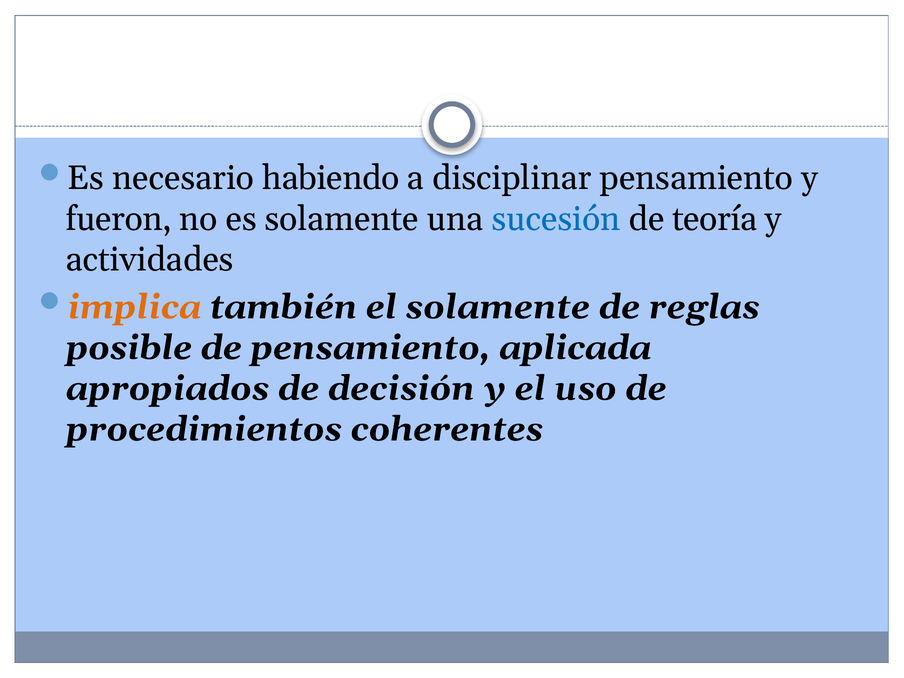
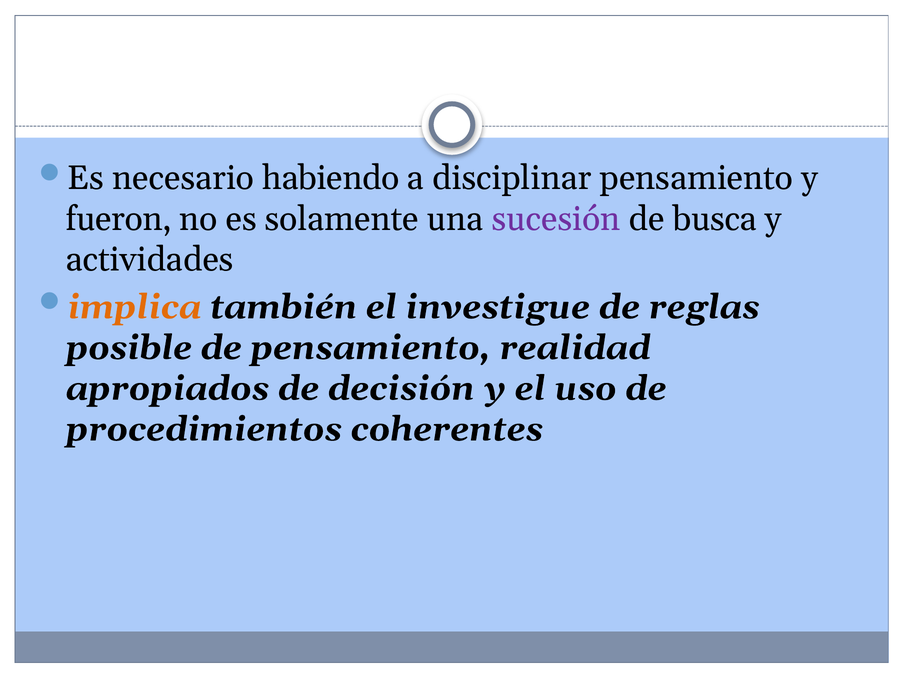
sucesión colour: blue -> purple (556, 219)
teoría: teoría -> busca (715, 219)
el solamente: solamente -> investigue (498, 307)
aplicada: aplicada -> realidad (575, 348)
